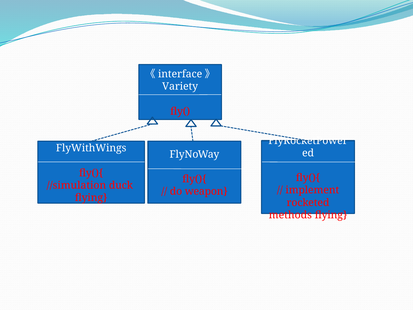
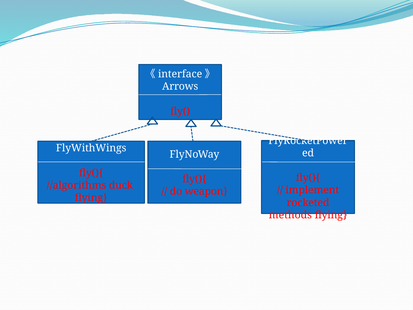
Variety: Variety -> Arrows (180, 86)
//simulation: //simulation -> //algorithms (76, 185)
